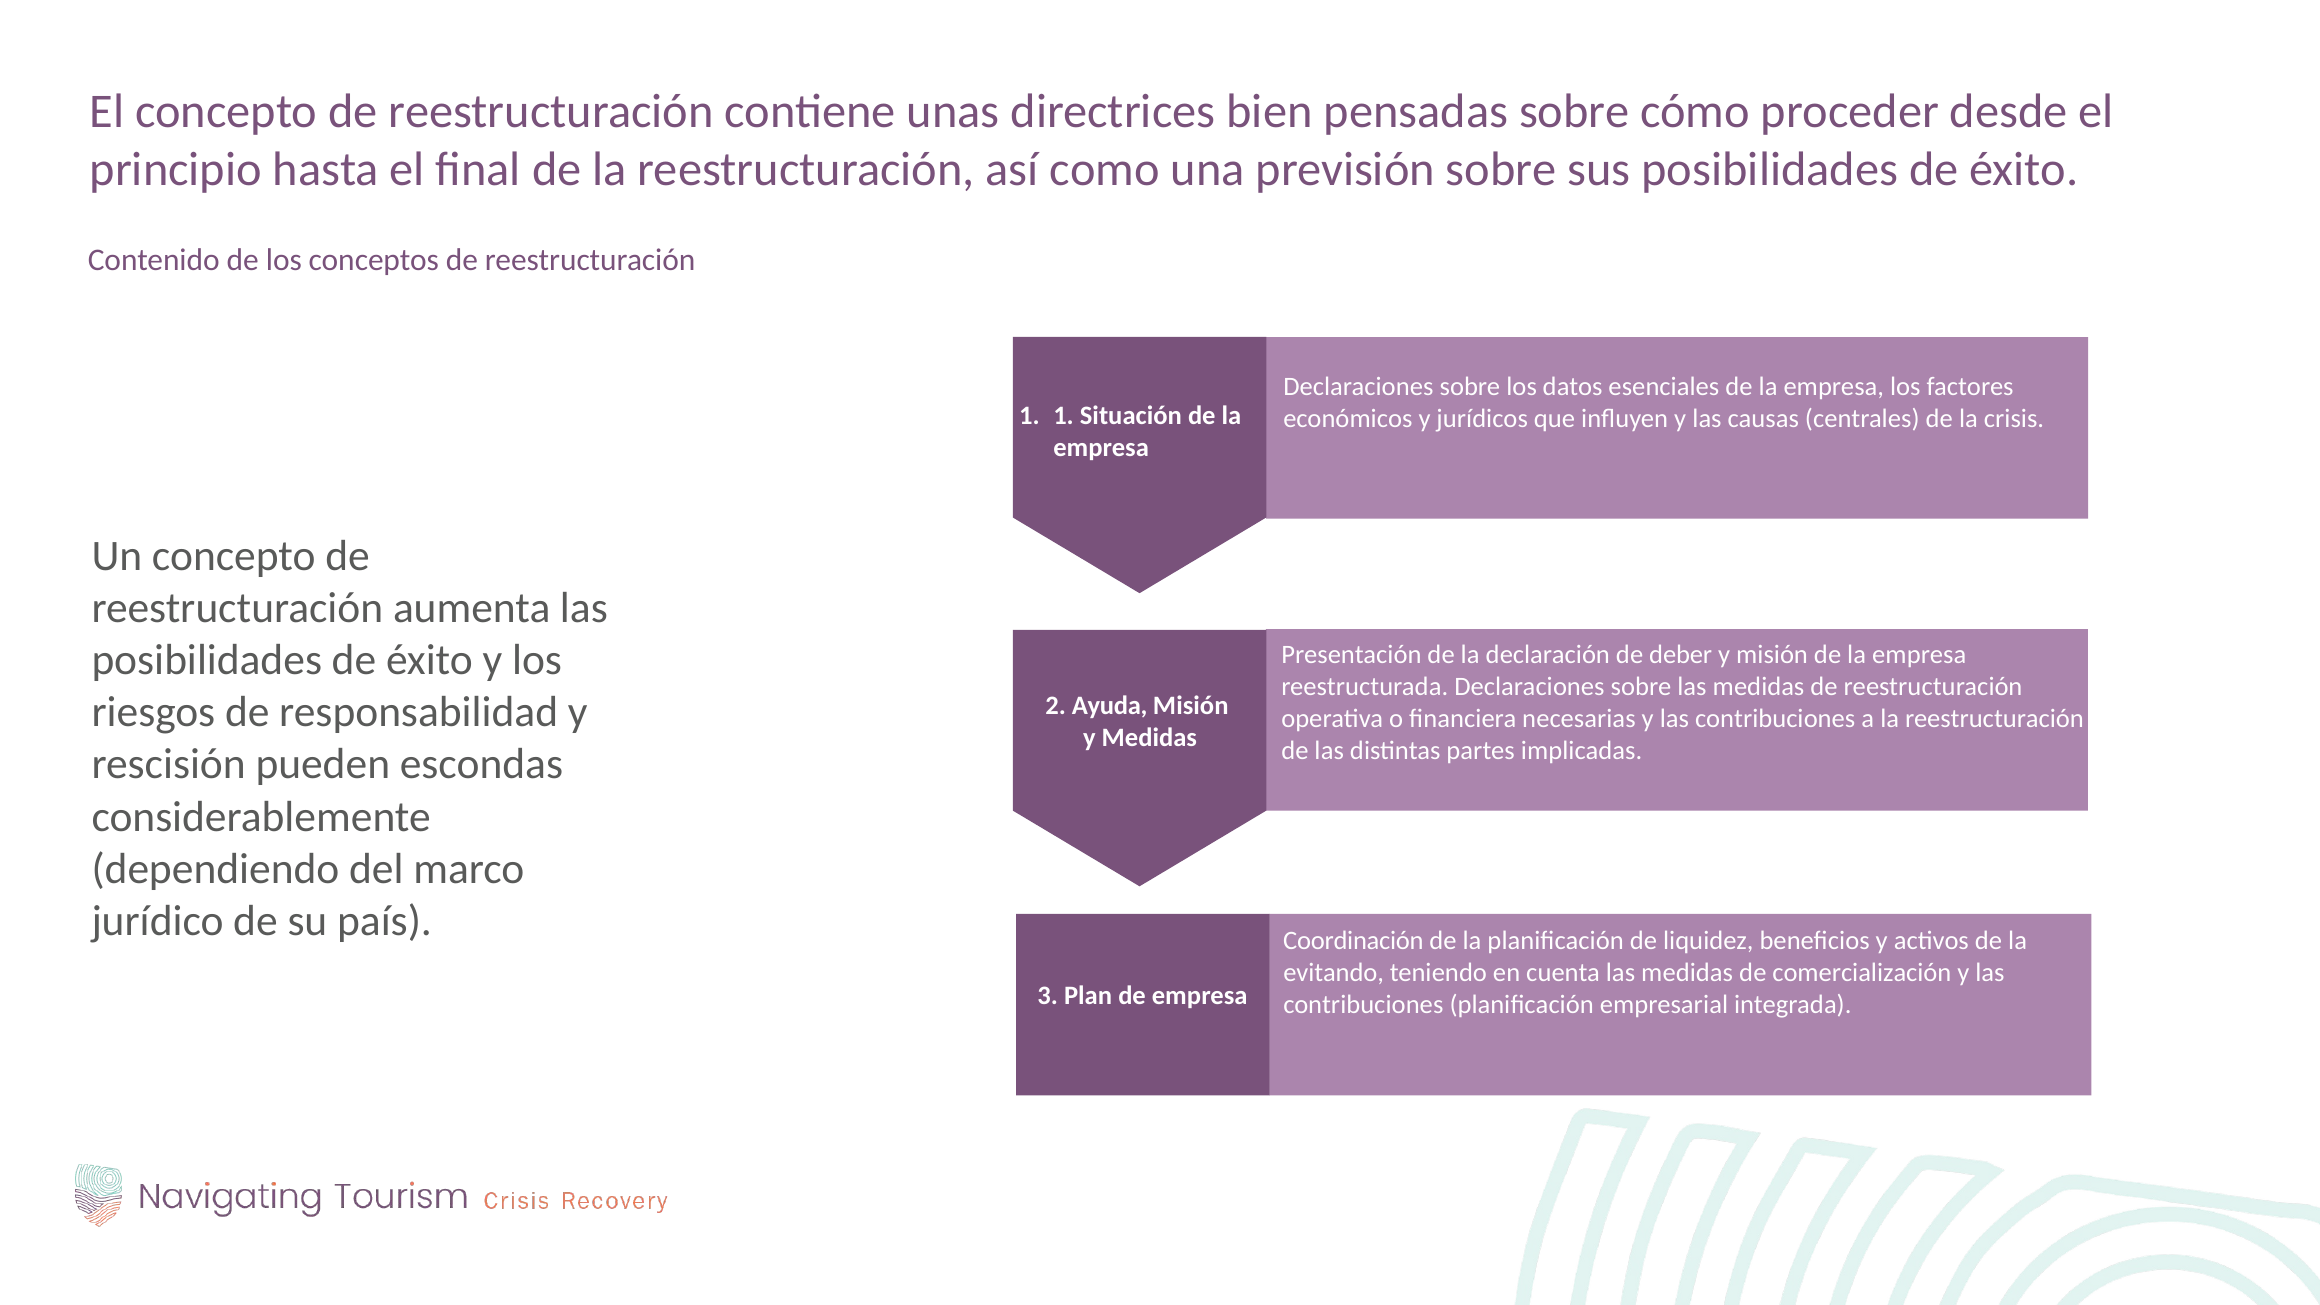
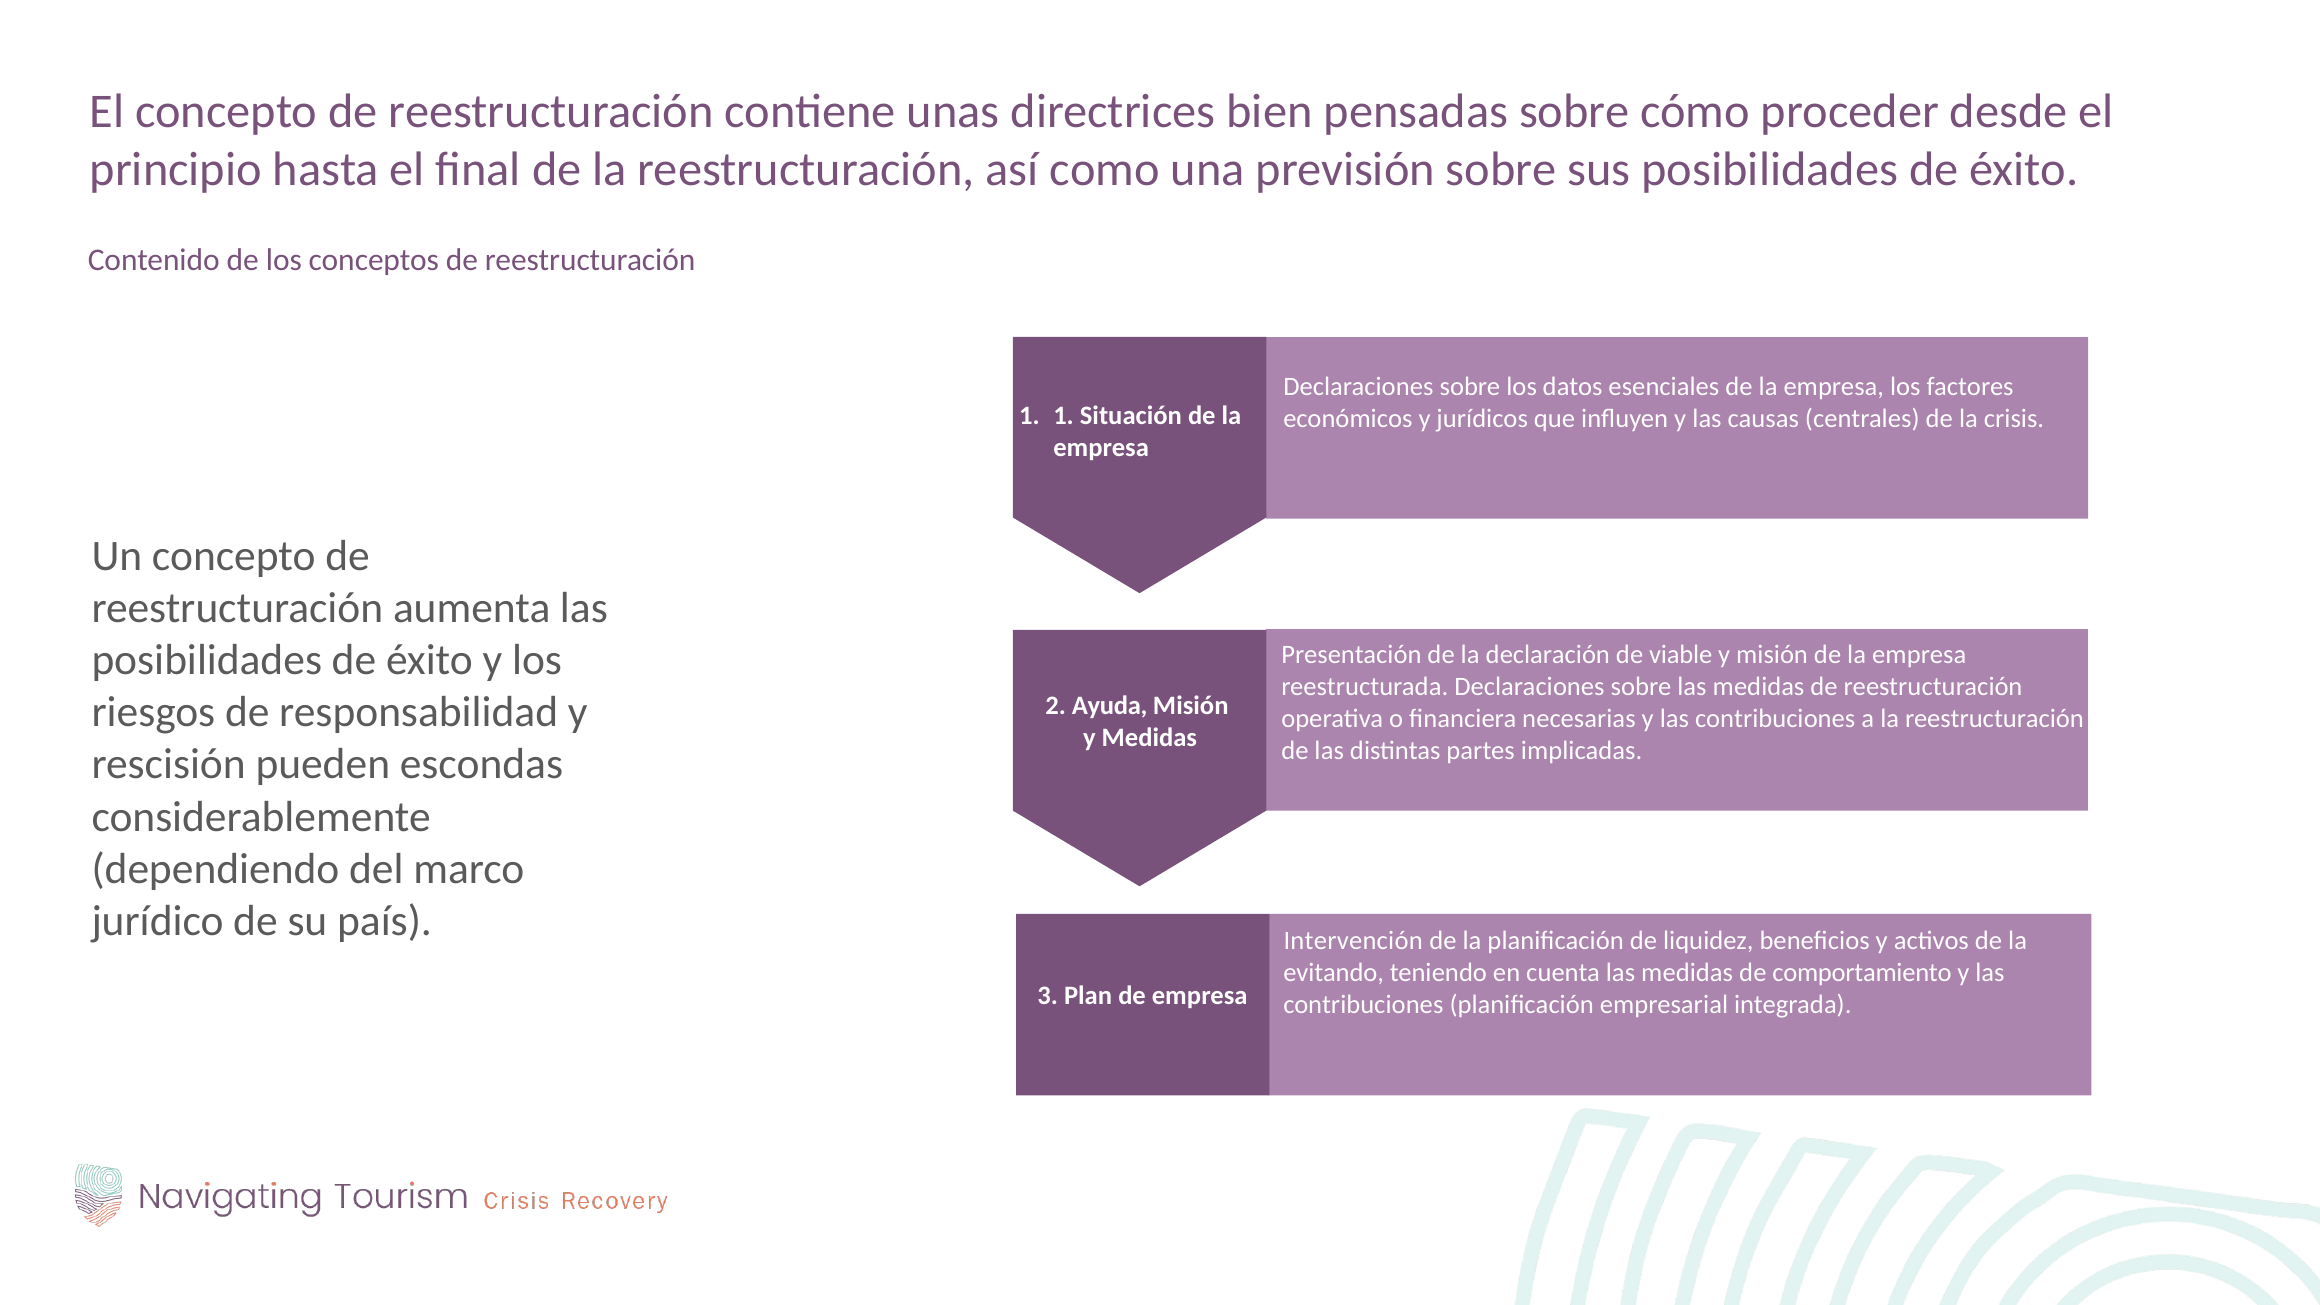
deber: deber -> viable (1681, 655)
Coordinación: Coordinación -> Intervención (1353, 941)
comercialización: comercialización -> comportamiento (1862, 973)
